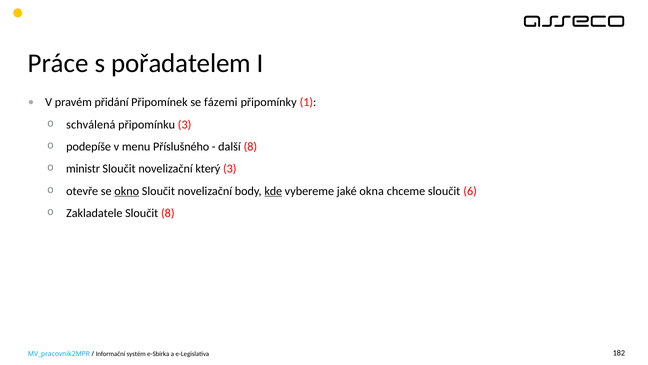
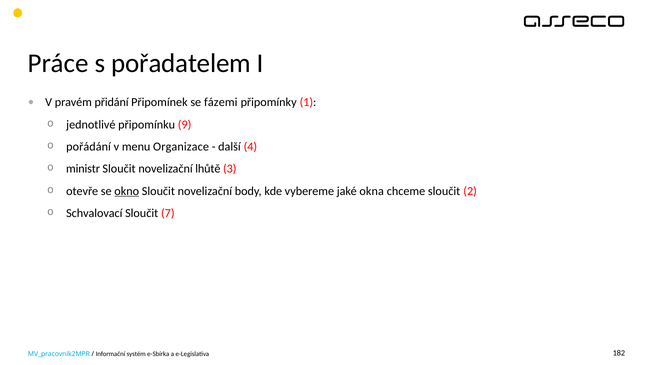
schválená: schválená -> jednotlivé (91, 124)
připomínku 3: 3 -> 9 (185, 124)
podepíše: podepíše -> pořádání (89, 146)
Příslušného: Příslušného -> Organizace (181, 146)
další 8: 8 -> 4 (250, 146)
který: který -> lhůtě (208, 169)
kde underline: present -> none (273, 191)
6: 6 -> 2 (470, 191)
Zakladatele: Zakladatele -> Schvalovací (94, 213)
Sloučit 8: 8 -> 7 (168, 213)
